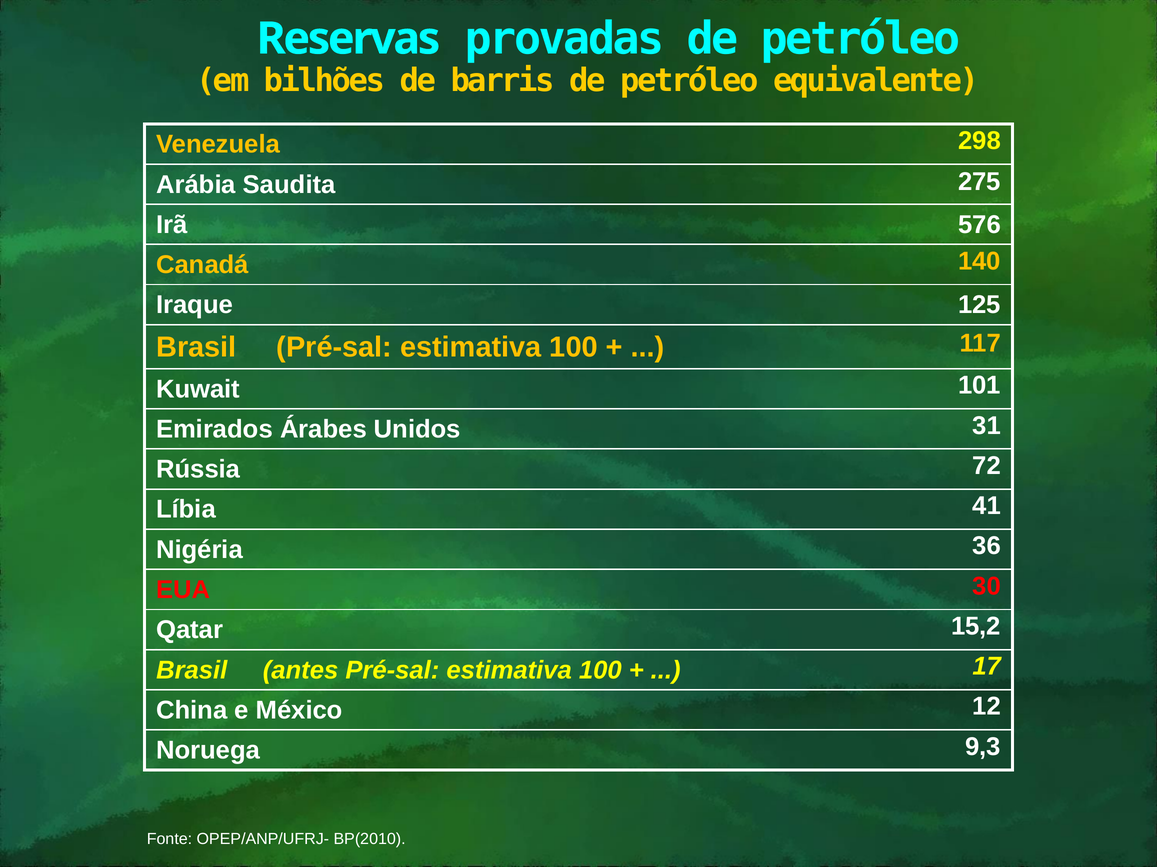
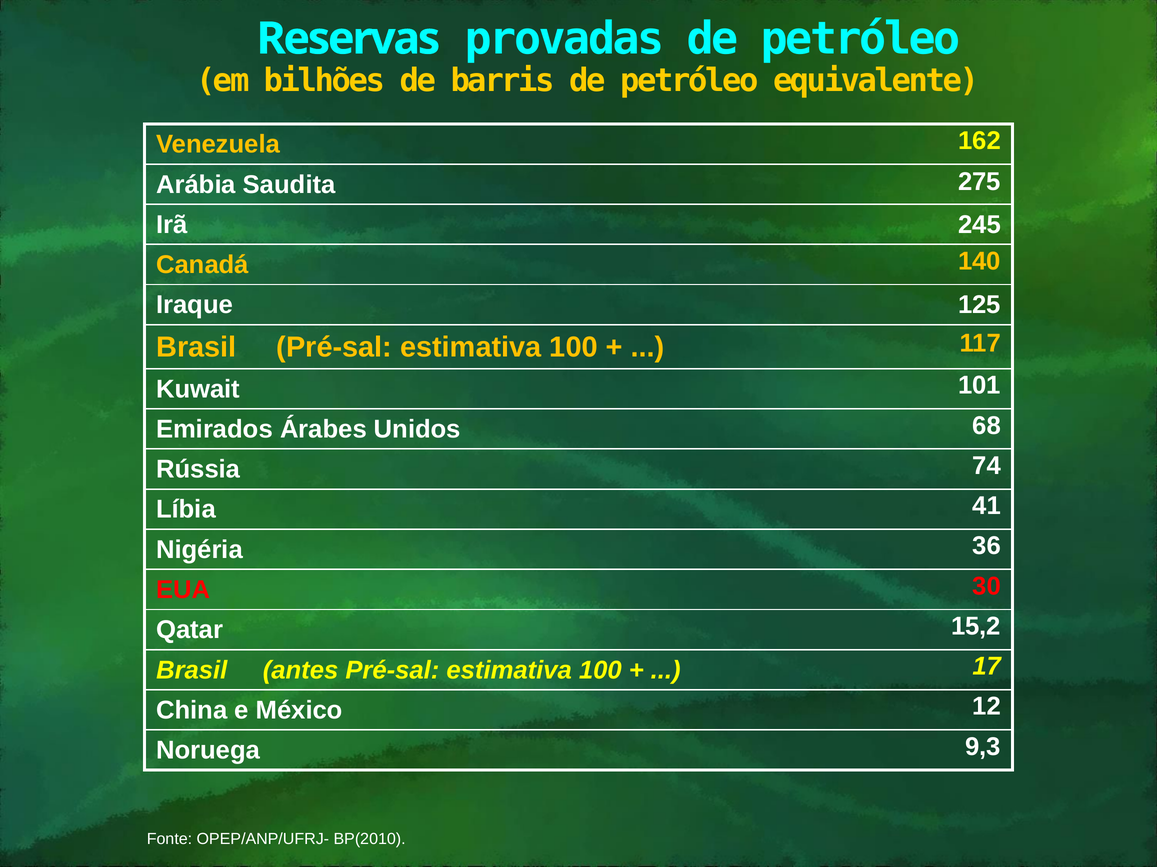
298: 298 -> 162 (980, 141)
576: 576 -> 245 (980, 225)
31: 31 -> 68 (987, 426)
72: 72 -> 74 (987, 466)
